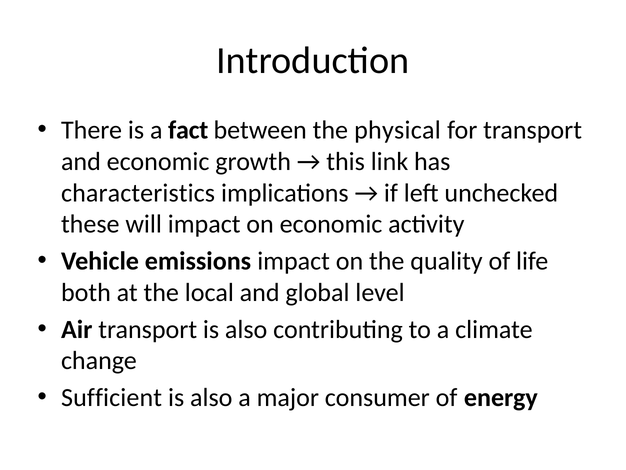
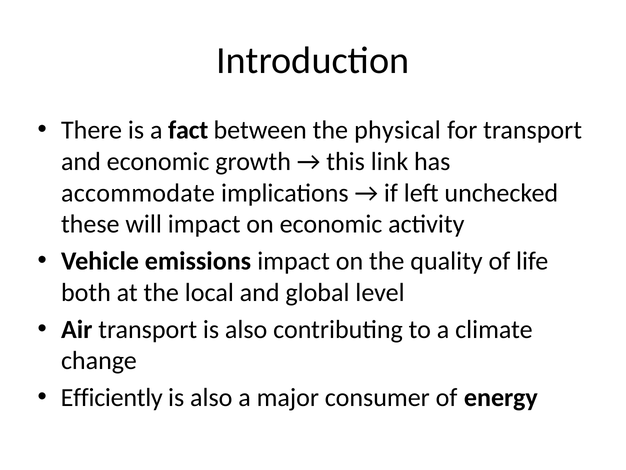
characteristics: characteristics -> accommodate (138, 193)
Sufficient: Sufficient -> Efficiently (112, 397)
